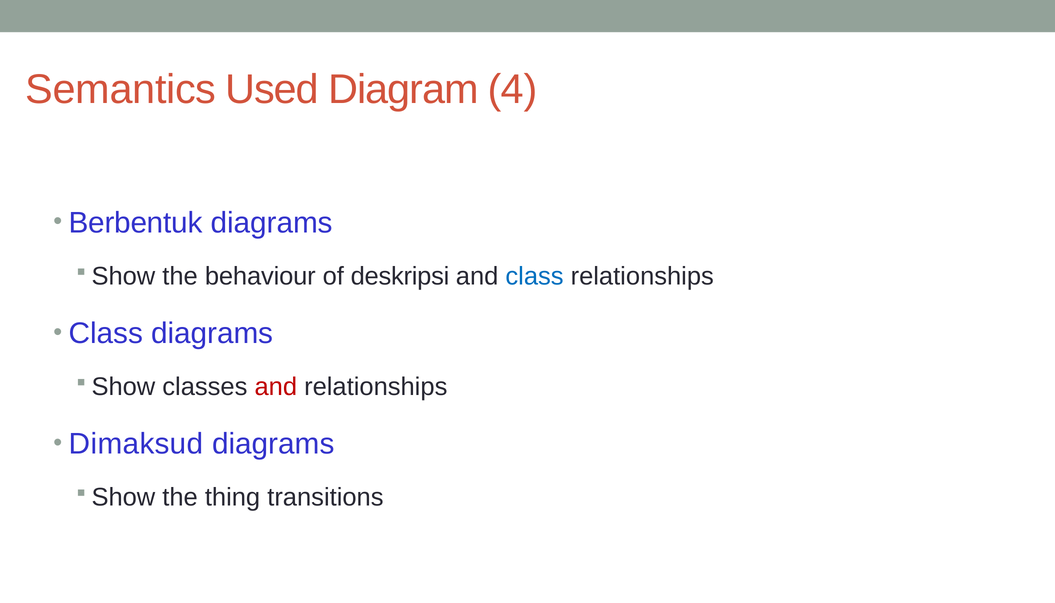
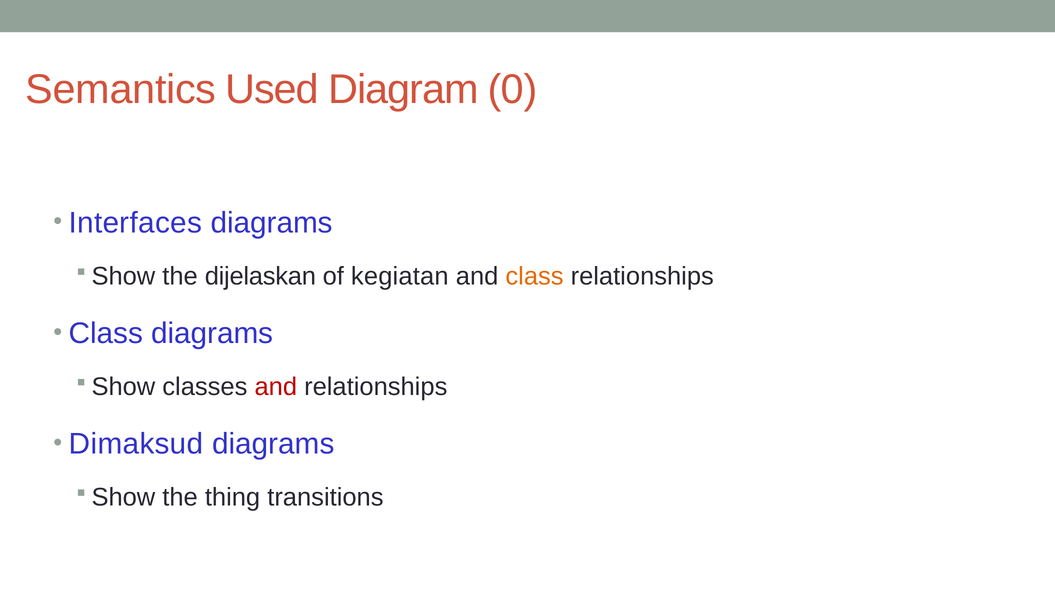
4: 4 -> 0 (513, 89)
Berbentuk: Berbentuk -> Interfaces (135, 223)
behaviour: behaviour -> dijelaskan (260, 276)
deskripsi: deskripsi -> kegiatan (400, 276)
class colour: blue -> orange (535, 276)
